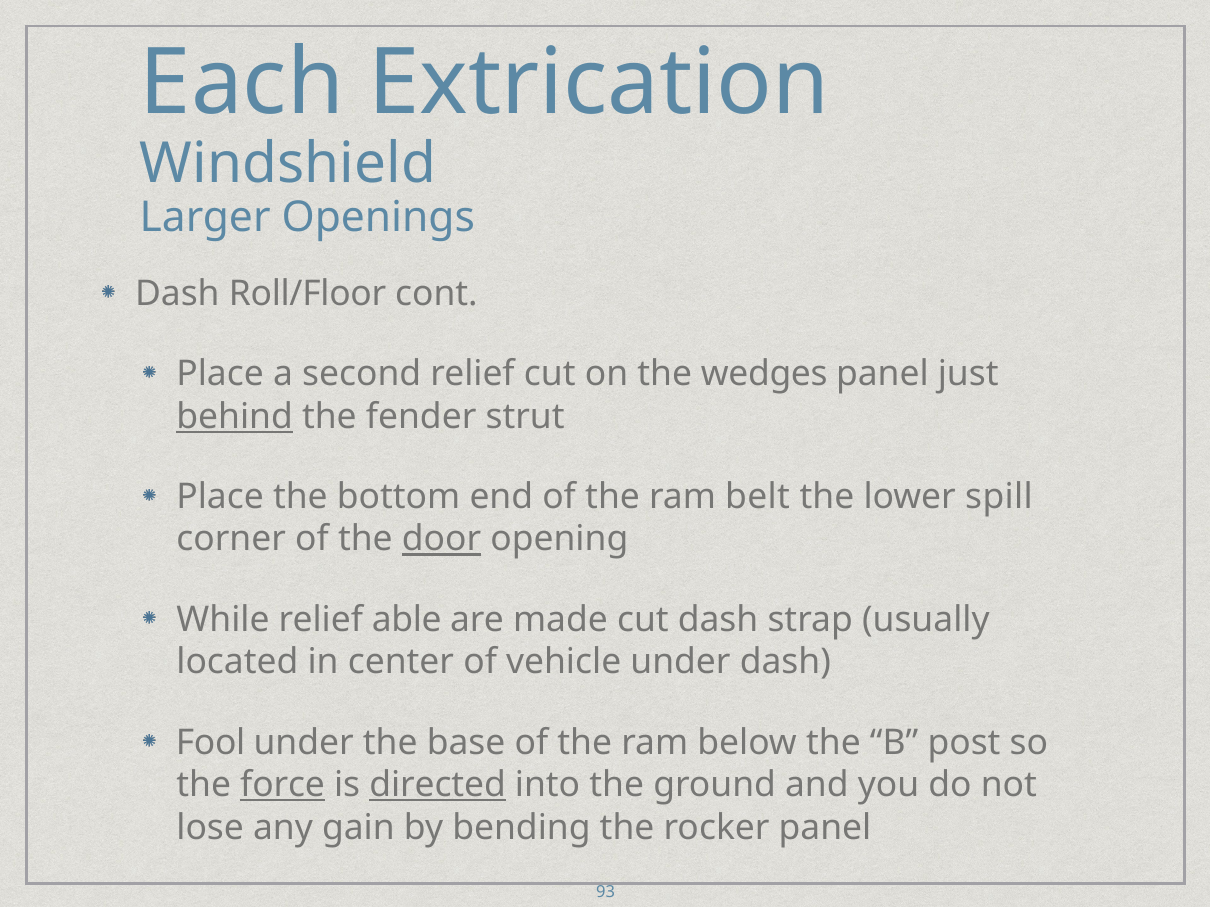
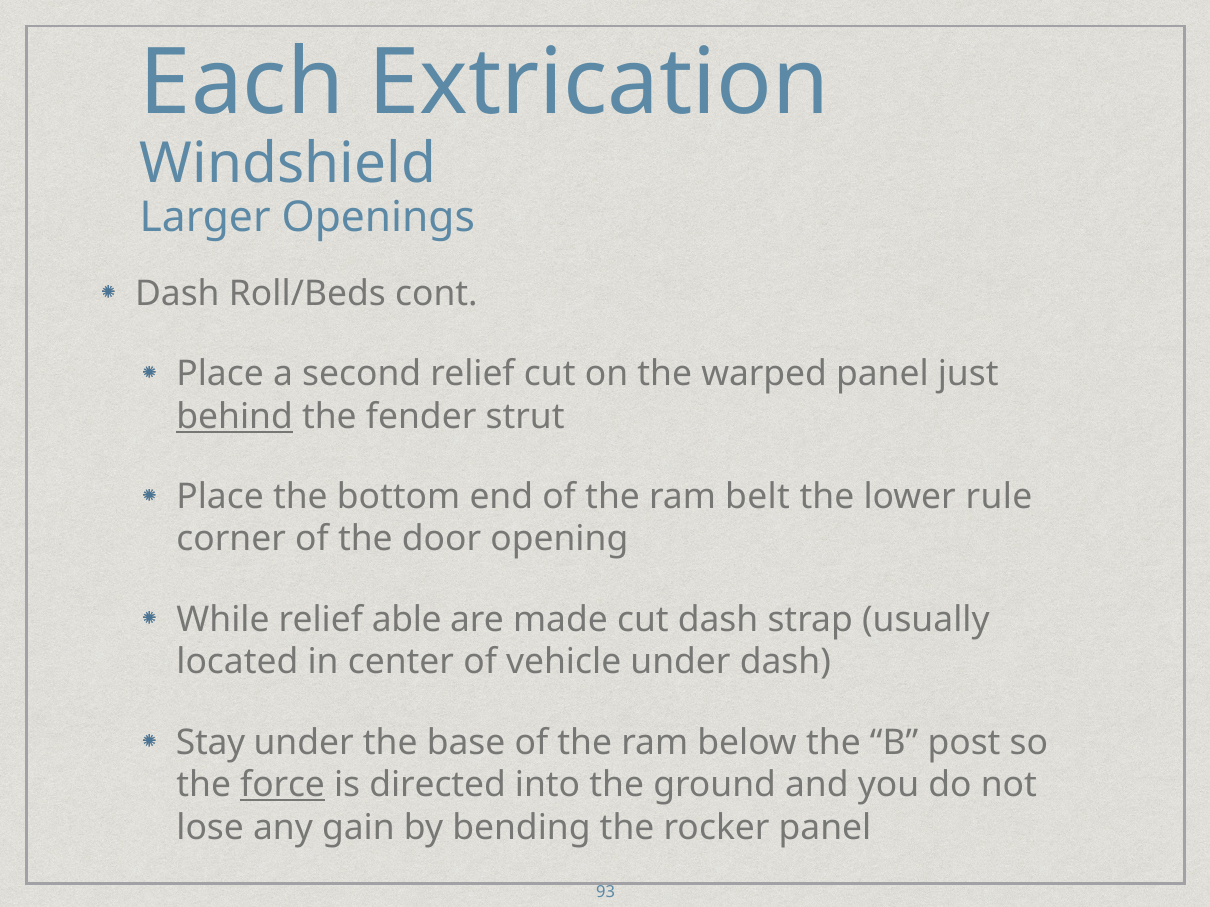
Roll/Floor: Roll/Floor -> Roll/Beds (307, 294)
wedges: wedges -> warped (764, 374)
spill: spill -> rule (999, 497)
door underline: present -> none (442, 540)
Fool: Fool -> Stay (211, 743)
directed underline: present -> none (438, 785)
